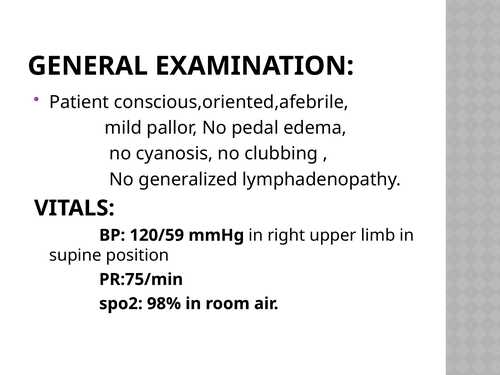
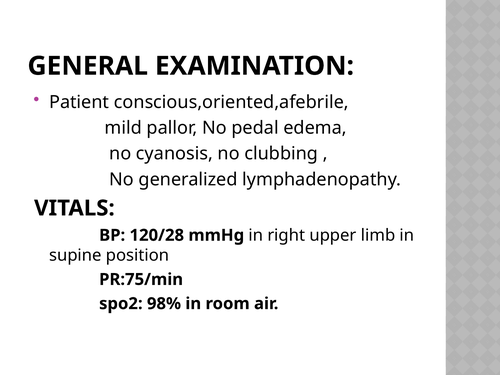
120/59: 120/59 -> 120/28 (157, 235)
